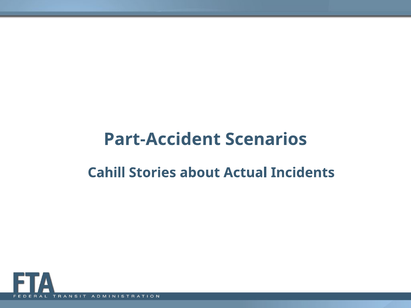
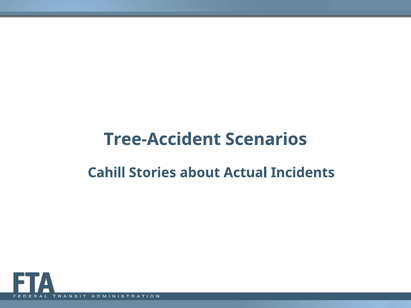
Part-Accident: Part-Accident -> Tree-Accident (162, 139)
